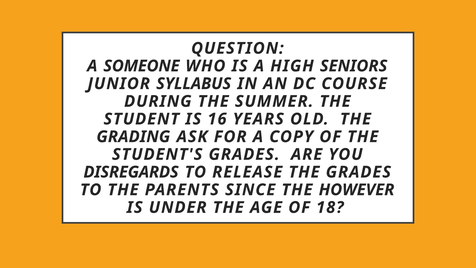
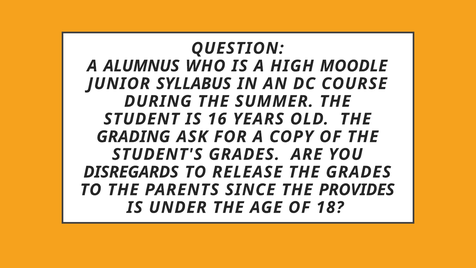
SOMEONE: SOMEONE -> ALUMNUS (141, 66)
SENIORS: SENIORS -> MOODLE (354, 66)
HOWEVER: HOWEVER -> PROVIDES (357, 190)
